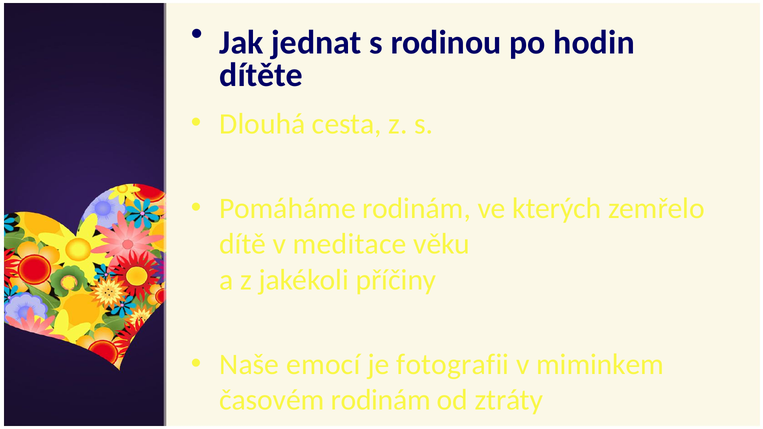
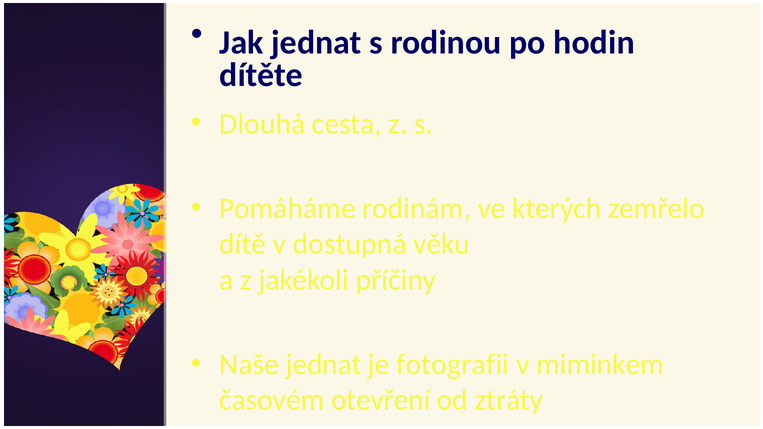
meditace: meditace -> dostupná (350, 244)
Naše emocí: emocí -> jednat (324, 365)
časovém rodinám: rodinám -> otevření (381, 400)
